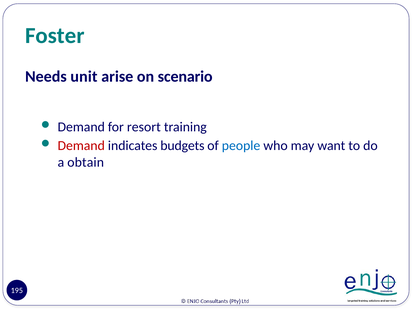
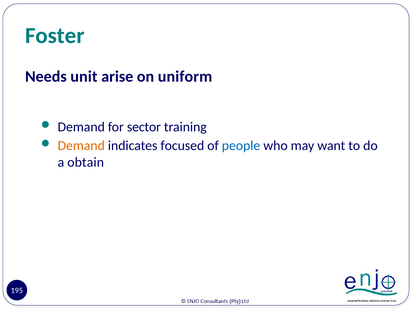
scenario: scenario -> uniform (185, 76)
resort: resort -> sector (144, 127)
Demand colour: red -> orange (81, 146)
budgets: budgets -> focused (182, 146)
